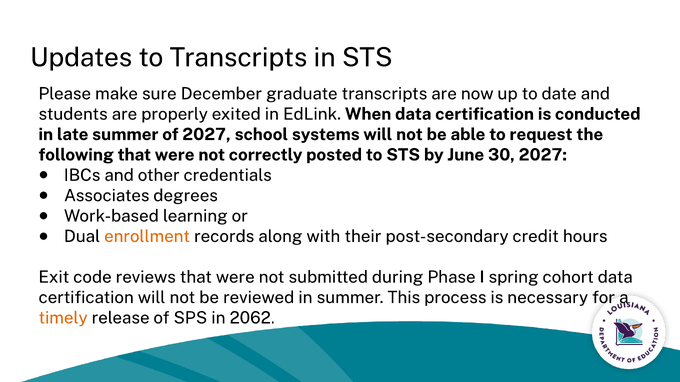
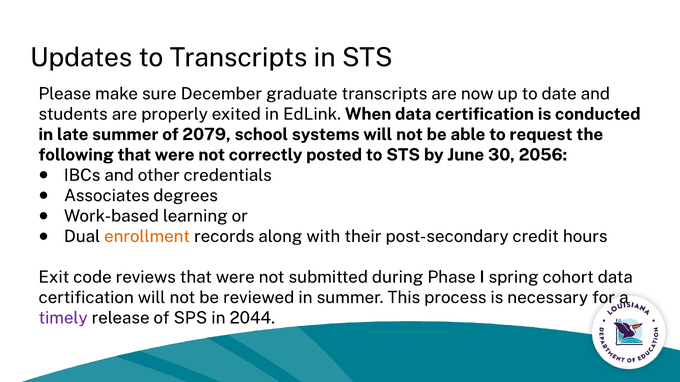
of 2027: 2027 -> 2079 (207, 135)
30 2027: 2027 -> 2056 (543, 155)
timely colour: orange -> purple (63, 318)
2062: 2062 -> 2044 (252, 318)
